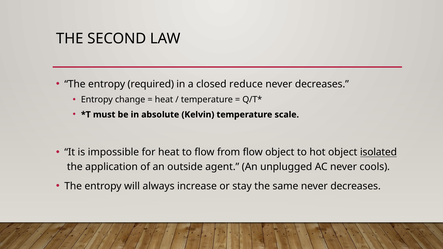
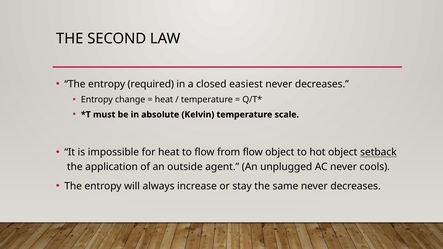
reduce: reduce -> easiest (246, 84)
isolated: isolated -> setback (378, 152)
